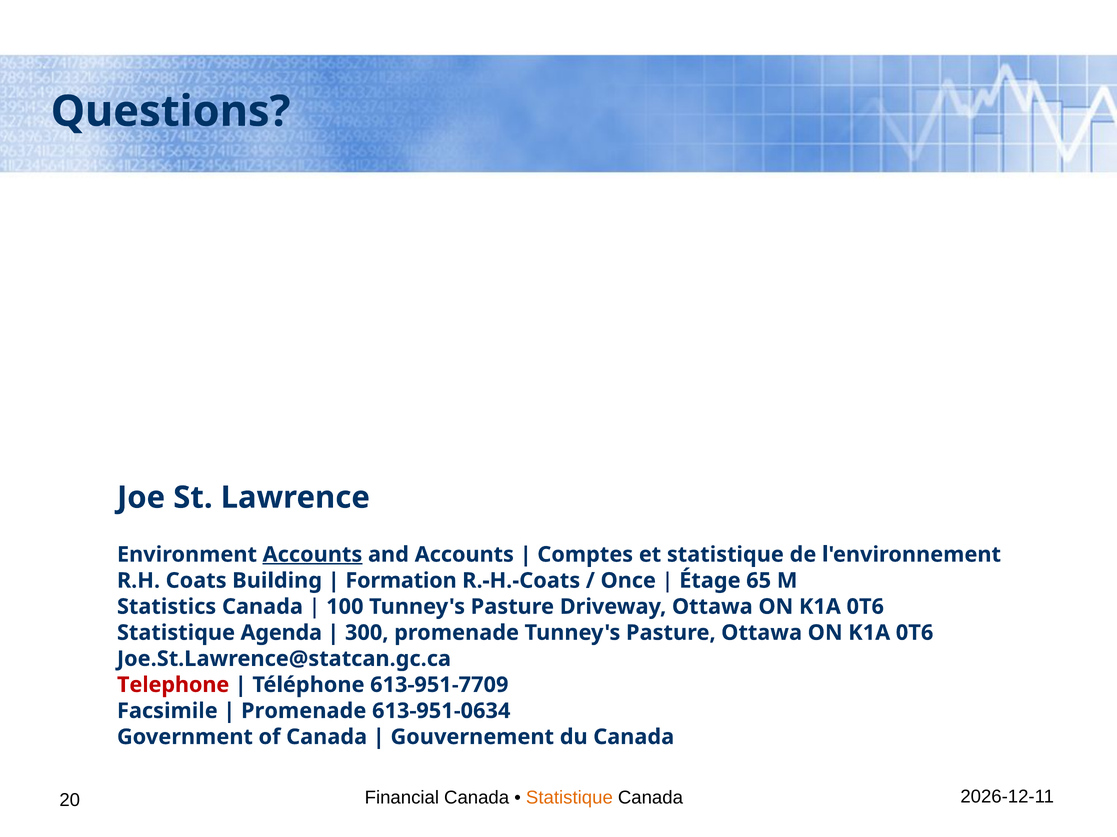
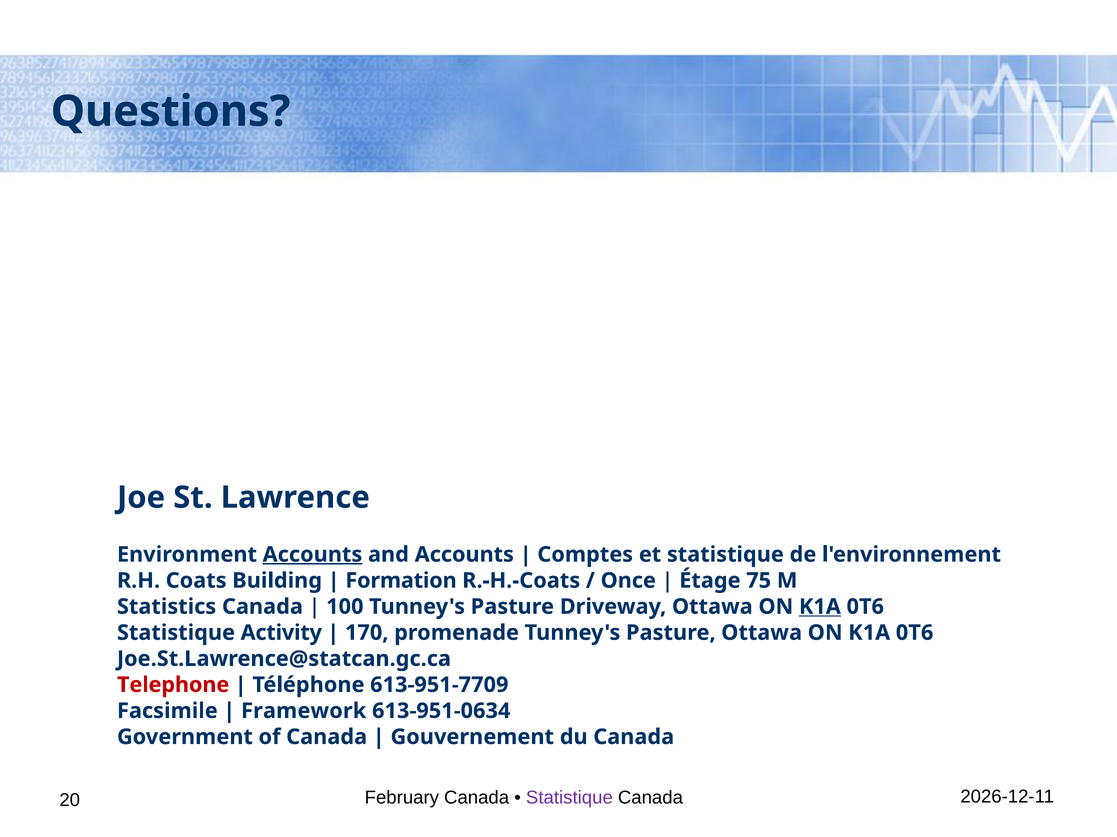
65: 65 -> 75 (759, 581)
K1A underline: none -> present (820, 607)
Agenda: Agenda -> Activity (281, 633)
300: 300 -> 170 (367, 633)
Promenade: Promenade -> Framework (304, 711)
Financial: Financial -> February (402, 798)
Statistique colour: orange -> purple (569, 798)
